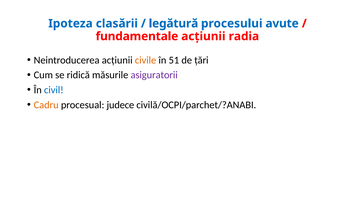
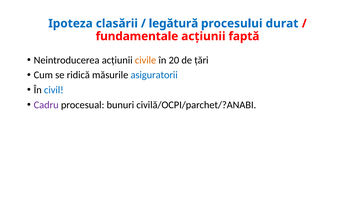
avute: avute -> durat (282, 23)
radia: radia -> faptă (244, 36)
51: 51 -> 20 (174, 60)
asiguratorii colour: purple -> blue (154, 75)
Cadru colour: orange -> purple (46, 105)
judece: judece -> bunuri (120, 105)
